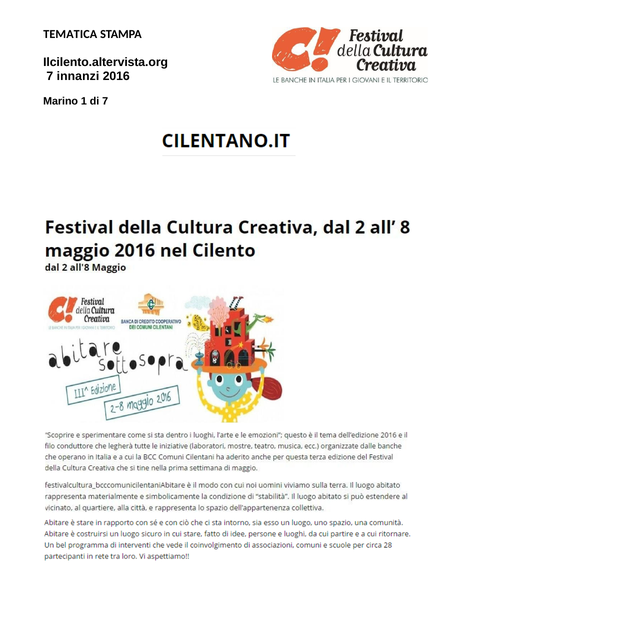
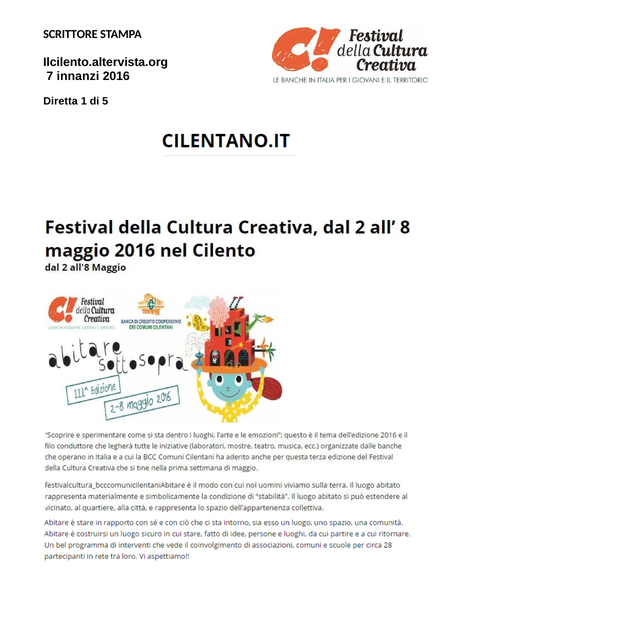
TEMATICA: TEMATICA -> SCRITTORE (70, 34)
Marino: Marino -> Diretta (61, 101)
di 7: 7 -> 5 (105, 101)
